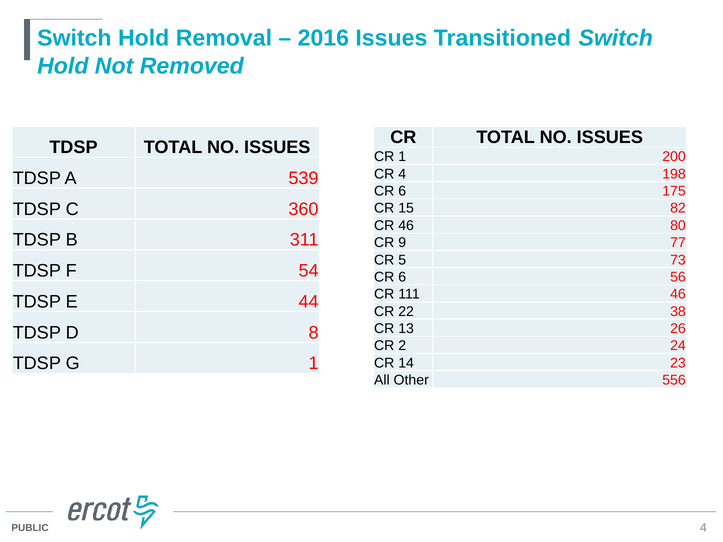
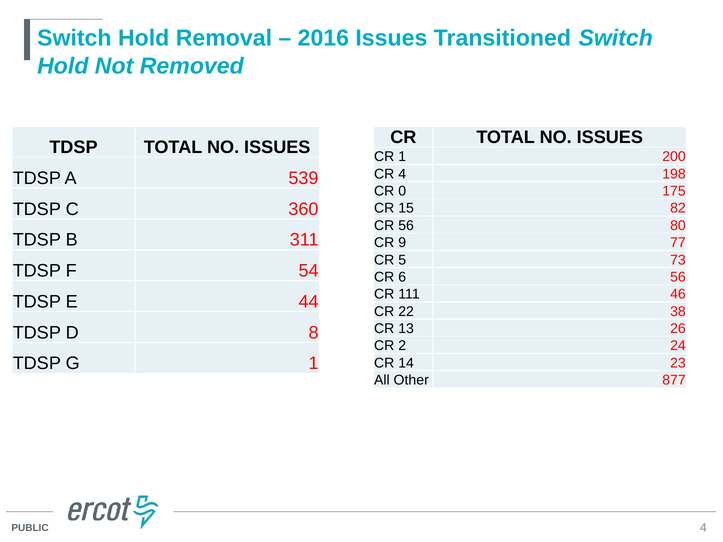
6: 6 -> 0 (402, 191)
CR 46: 46 -> 56 (406, 226)
556: 556 -> 877 (674, 380)
